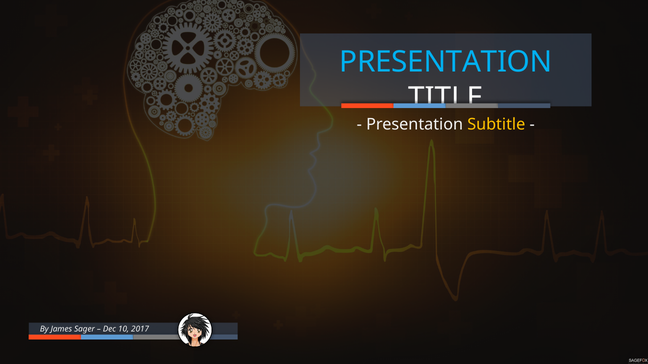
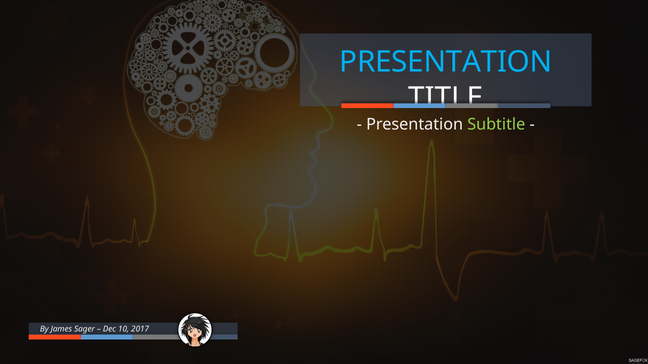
Subtitle colour: yellow -> light green (496, 124)
